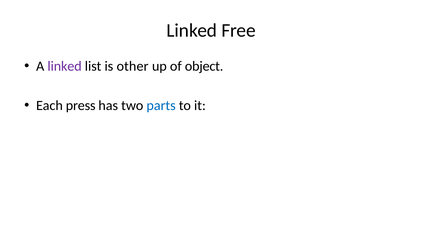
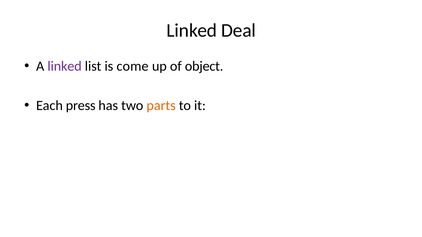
Free: Free -> Deal (239, 31)
other: other -> come (133, 66)
parts colour: blue -> orange (161, 106)
